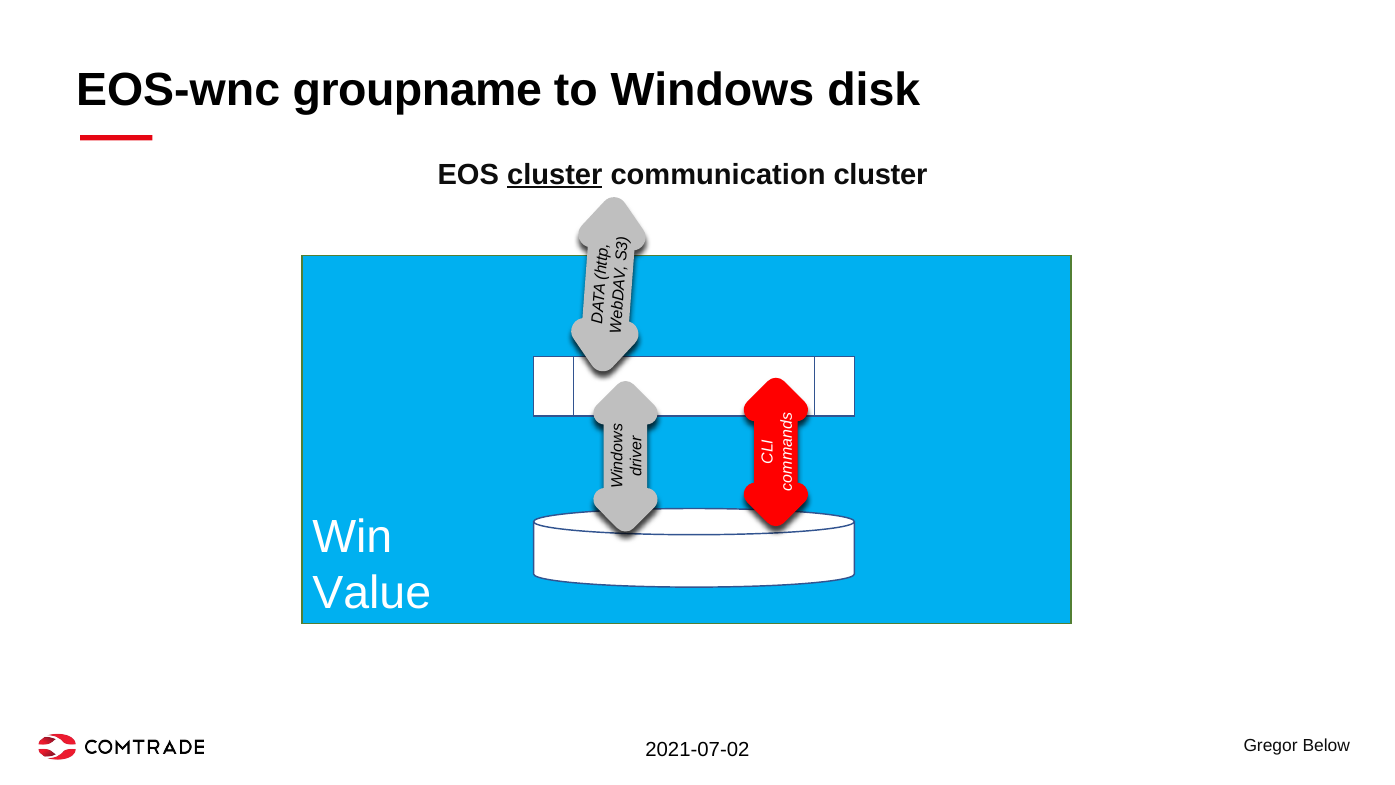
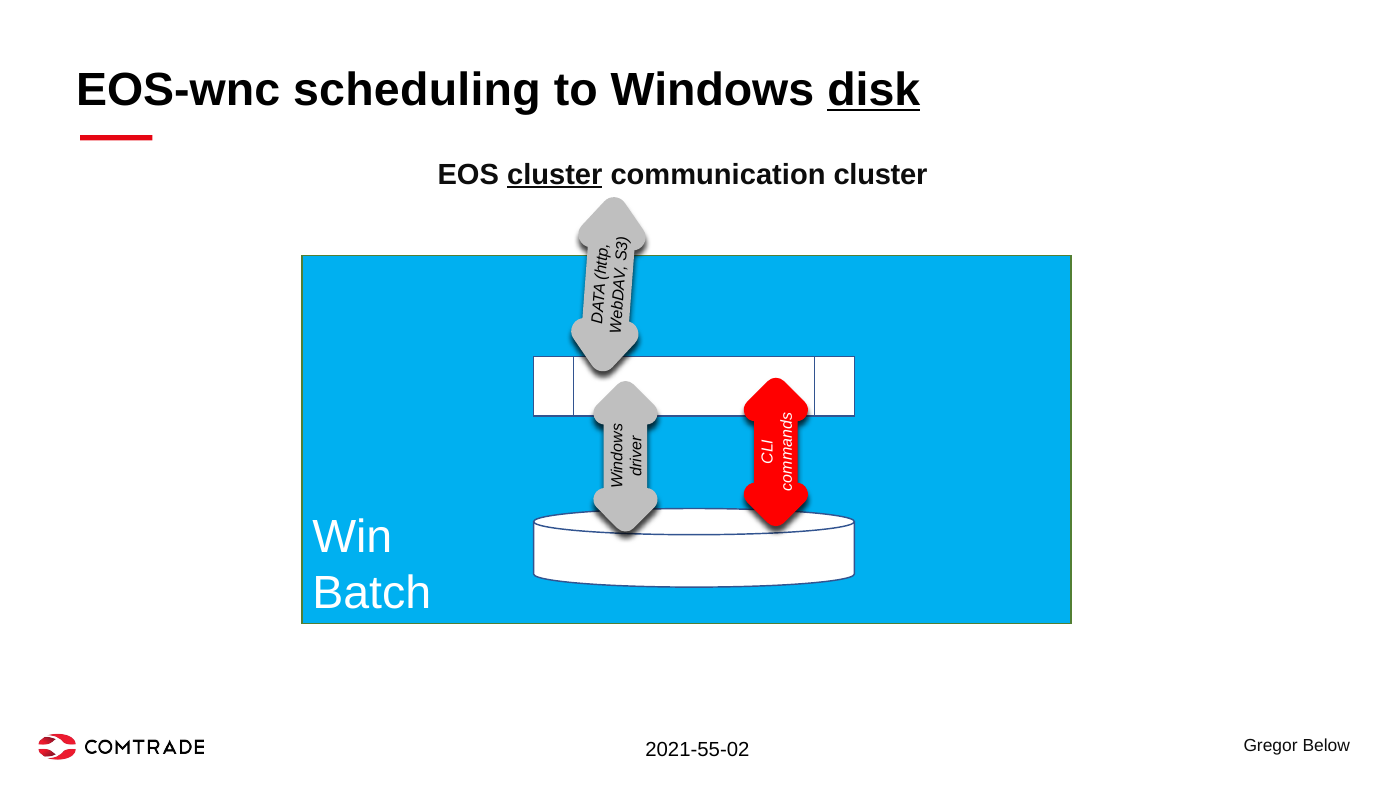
groupname: groupname -> scheduling (417, 90)
disk underline: none -> present (874, 90)
Value: Value -> Batch (372, 593)
2021-07-02: 2021-07-02 -> 2021-55-02 (697, 750)
